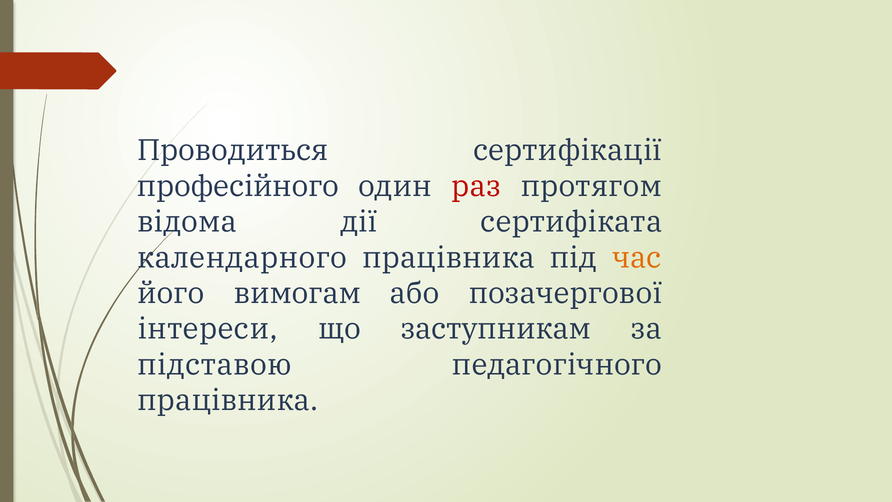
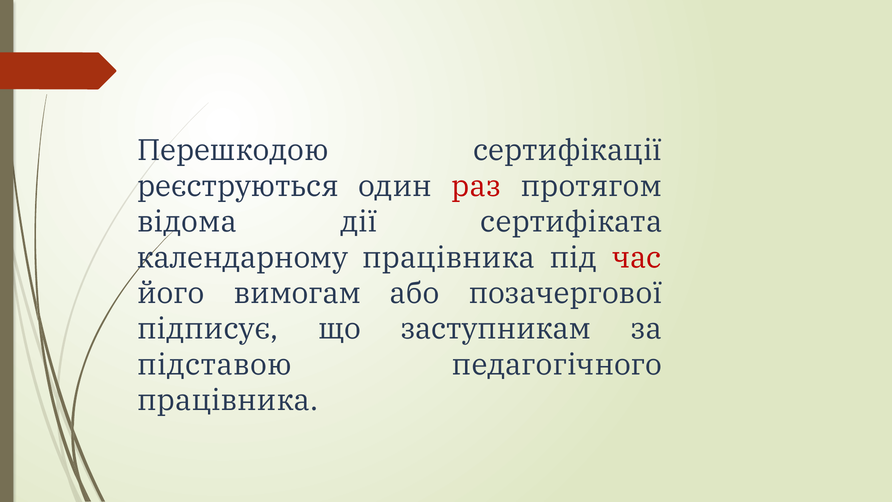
Проводиться: Проводиться -> Перешкодою (233, 151)
професійного: професійного -> реєструються (238, 186)
календарного: календарного -> календарному (242, 258)
час colour: orange -> red (637, 258)
інтереси: інтереси -> підписує (208, 329)
